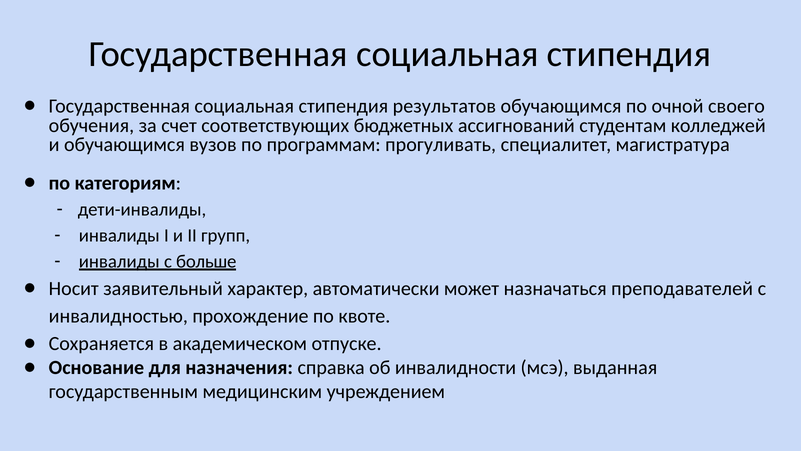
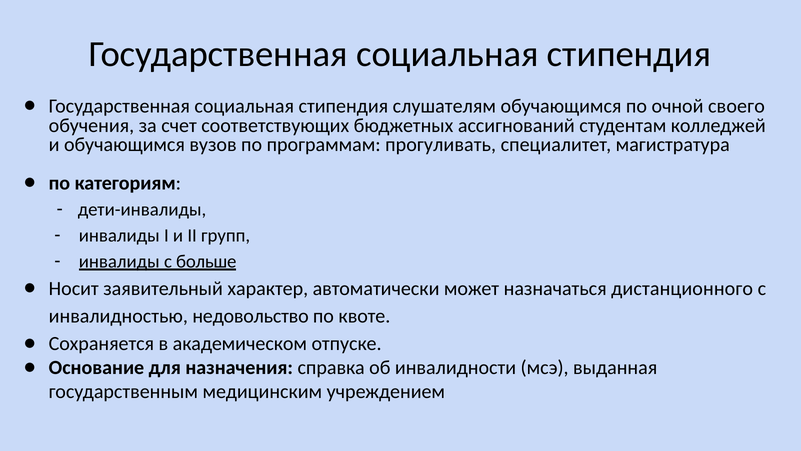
результатов: результатов -> слушателям (444, 106)
преподавателей: преподавателей -> дистанционного (682, 288)
прохождение: прохождение -> недовольство (251, 316)
